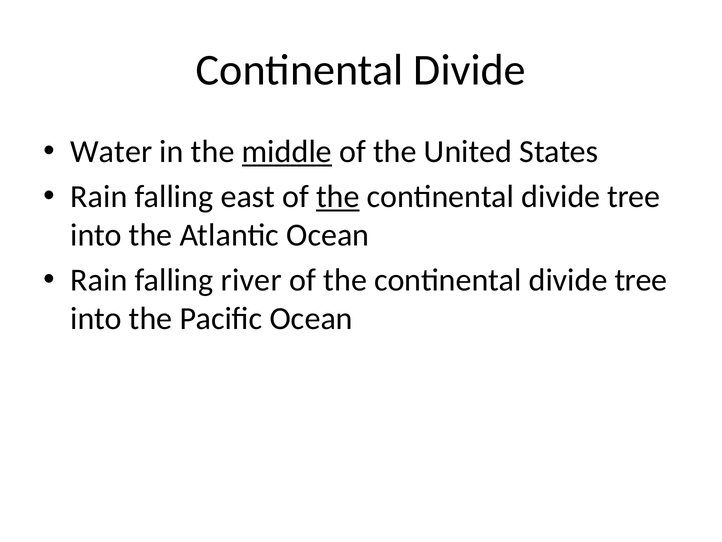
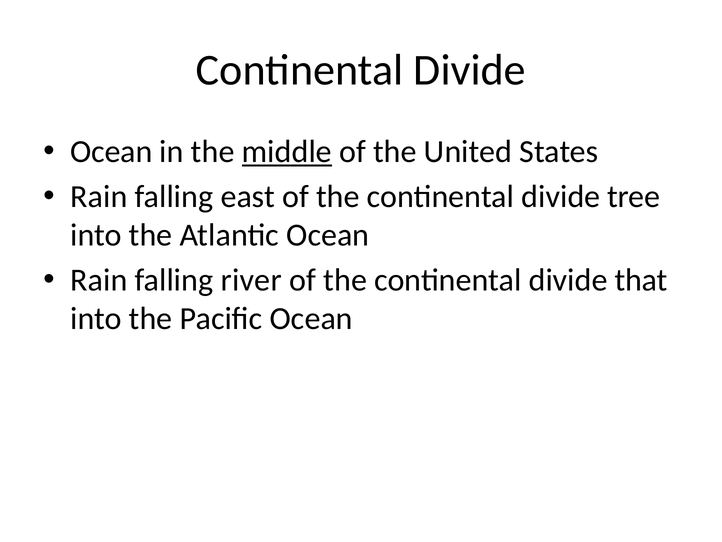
Water: Water -> Ocean (111, 151)
the underline: present -> none (338, 196)
tree: tree -> that (641, 280)
